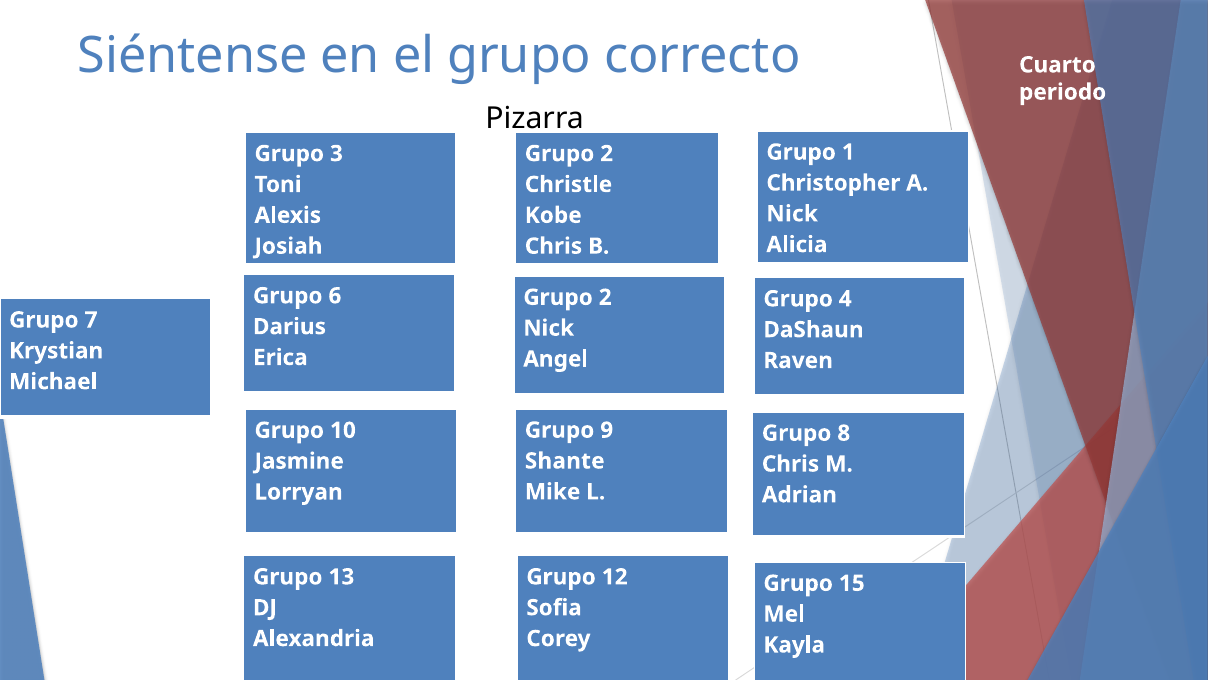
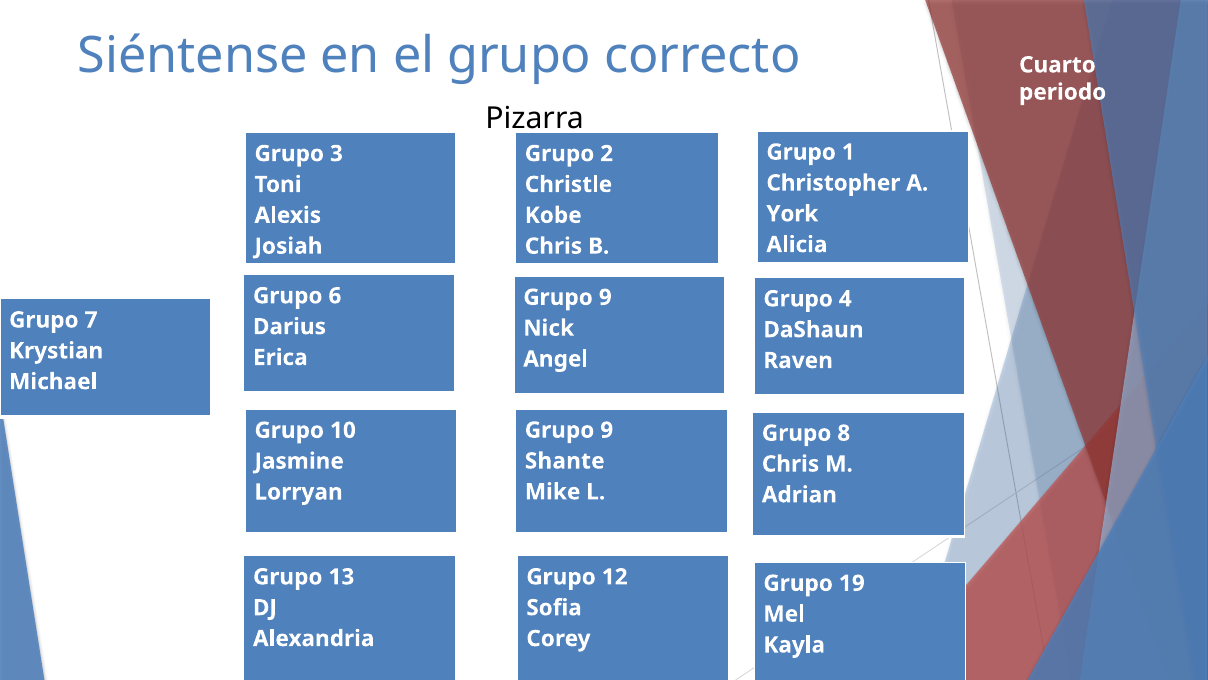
Nick: Nick -> York (792, 214)
2: 2 -> 9 (605, 297)
15: 15 -> 19 (852, 583)
